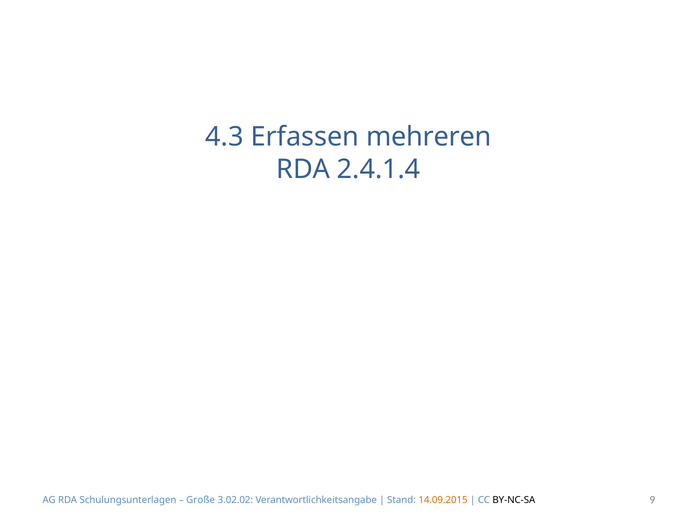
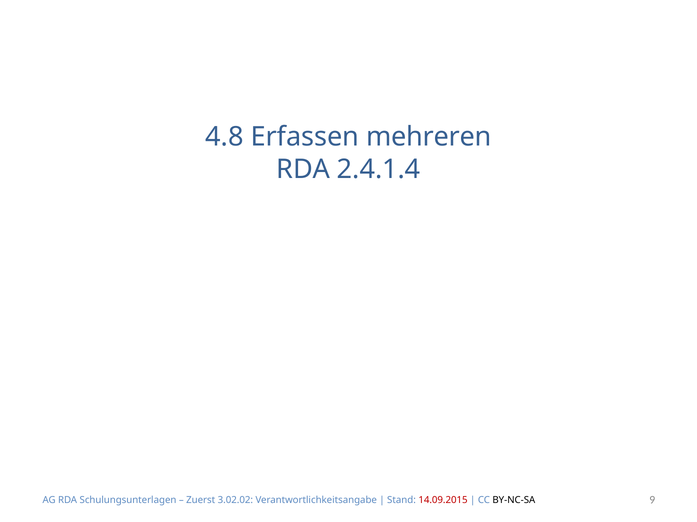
4.3: 4.3 -> 4.8 (224, 137)
Große: Große -> Zuerst (201, 501)
14.09.2015 colour: orange -> red (443, 501)
